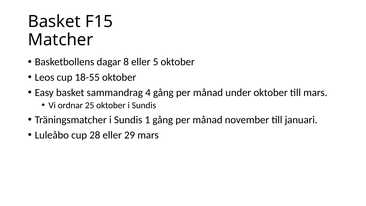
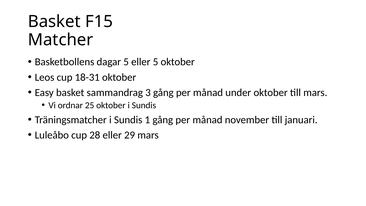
dagar 8: 8 -> 5 (126, 62)
18-55: 18-55 -> 18-31 (87, 77)
4: 4 -> 3 (148, 93)
